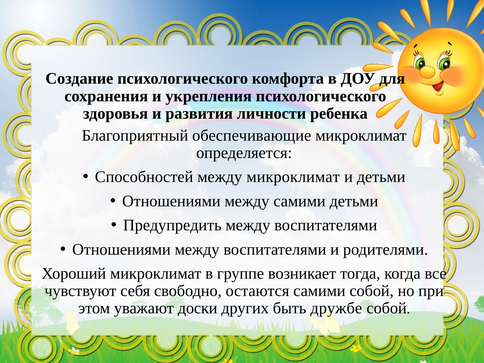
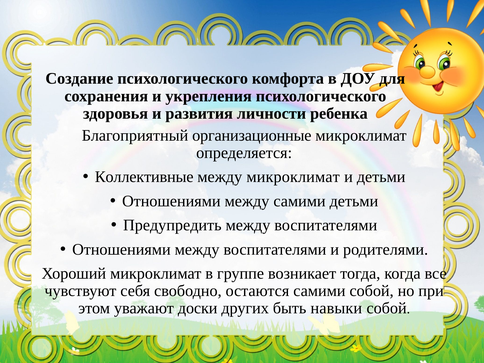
обеспечивающие: обеспечивающие -> организационные (252, 135)
Способностей: Способностей -> Коллективные (144, 177)
дружбе: дружбе -> навыки (336, 308)
